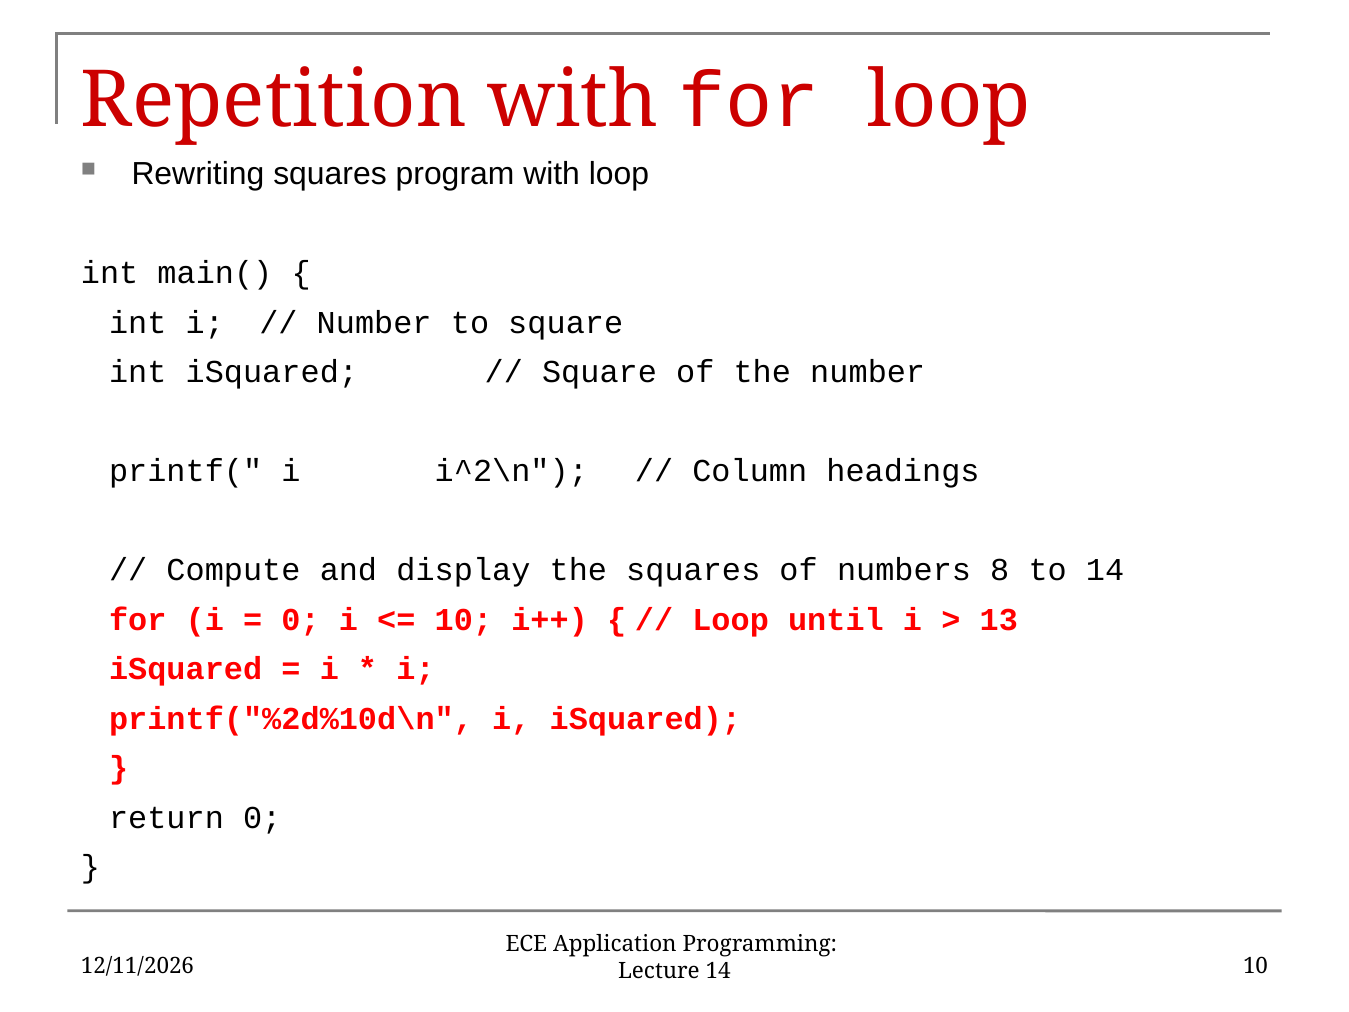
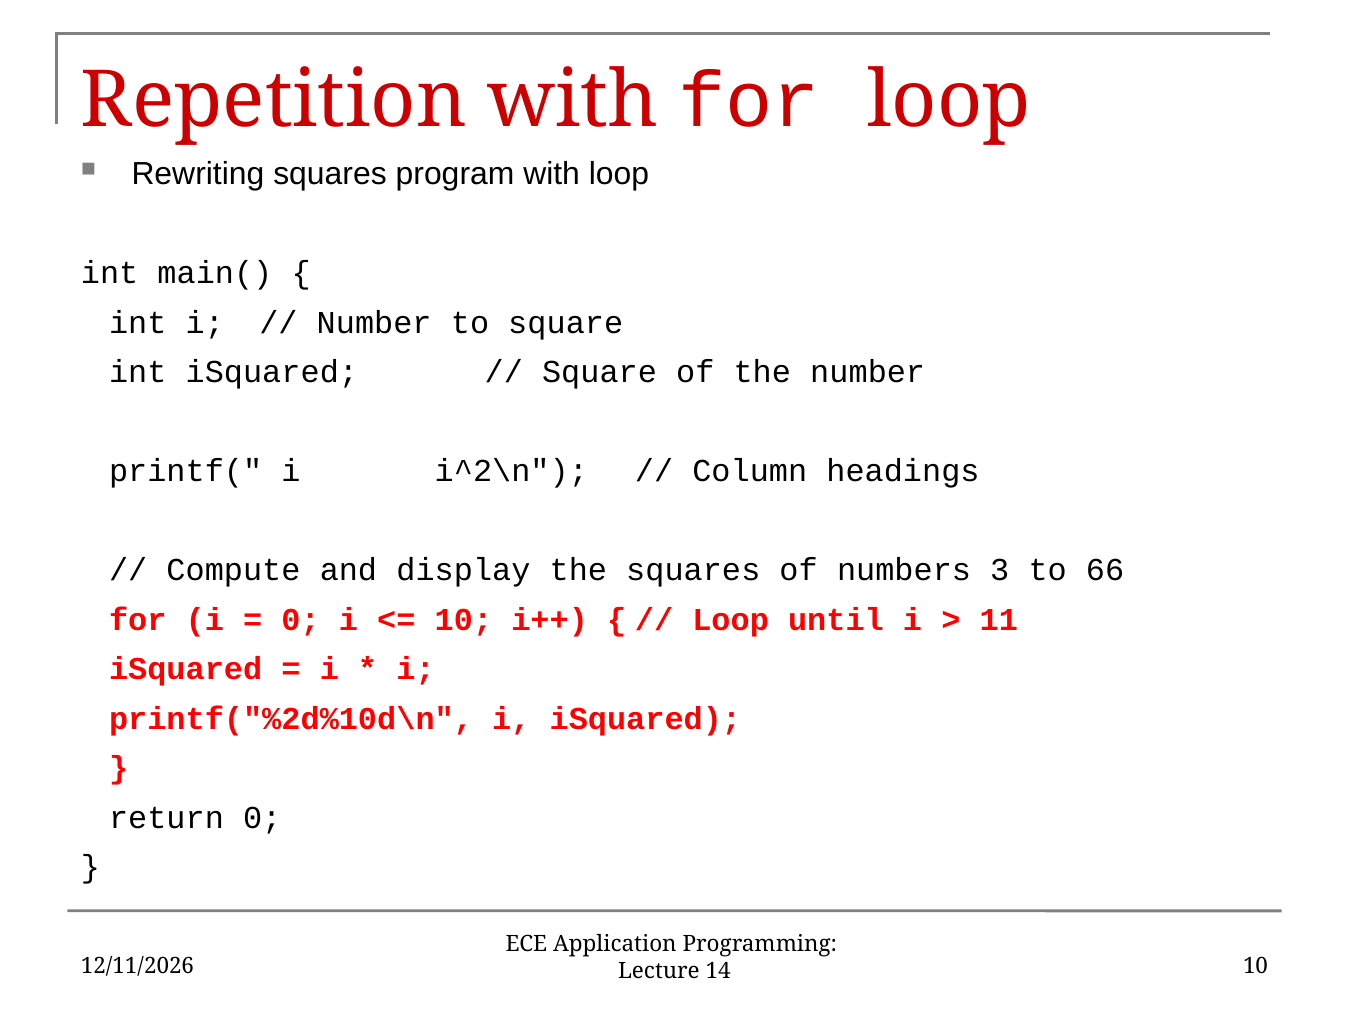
8: 8 -> 3 (1000, 570)
to 14: 14 -> 66 (1105, 570)
13: 13 -> 11 (999, 620)
